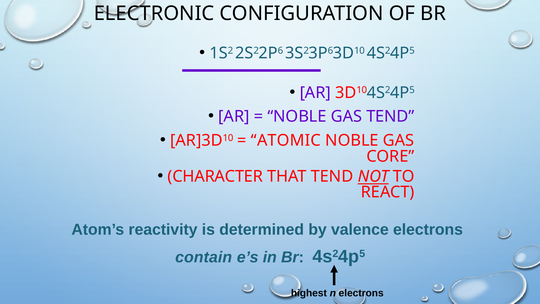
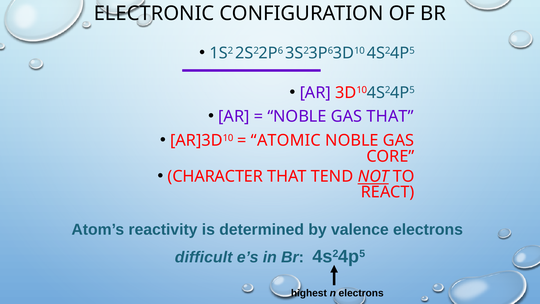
GAS TEND: TEND -> THAT (390, 116)
contain: contain -> difficult (204, 257)
